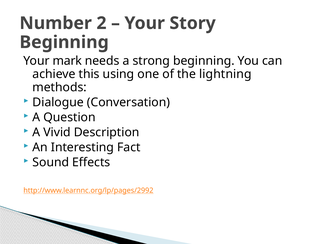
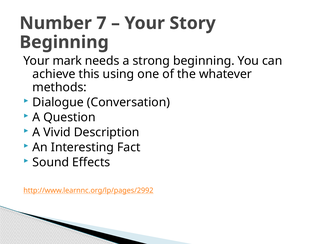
2: 2 -> 7 (101, 23)
lightning: lightning -> whatever (225, 74)
